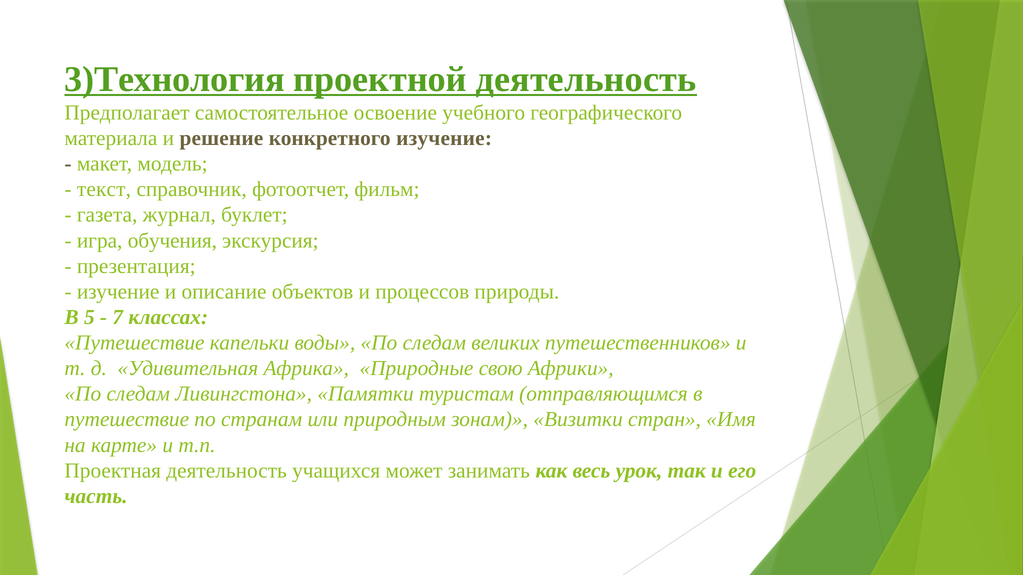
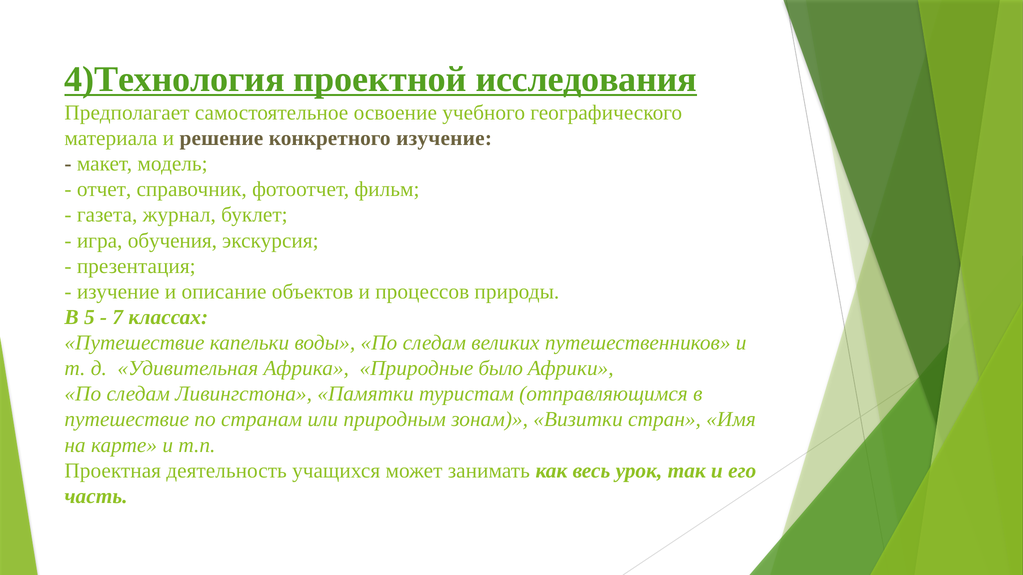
3)Технология: 3)Технология -> 4)Технология (175, 79)
проектной деятельность: деятельность -> исследования (586, 79)
текст: текст -> отчет (104, 189)
свою: свою -> было (501, 369)
